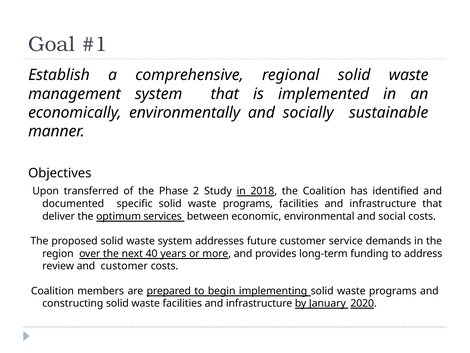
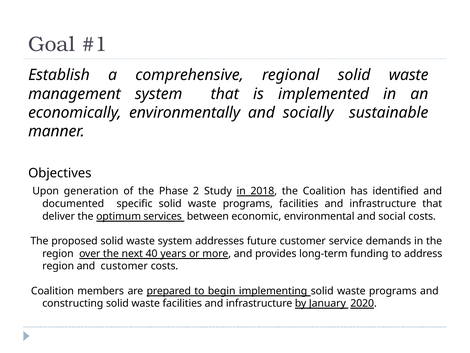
transferred: transferred -> generation (91, 191)
review: review -> region (58, 266)
